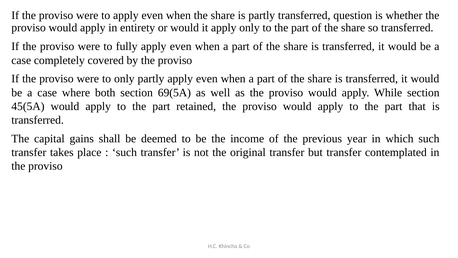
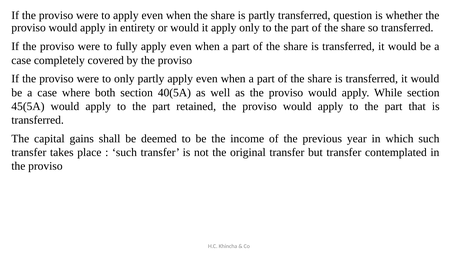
69(5A: 69(5A -> 40(5A (174, 92)
